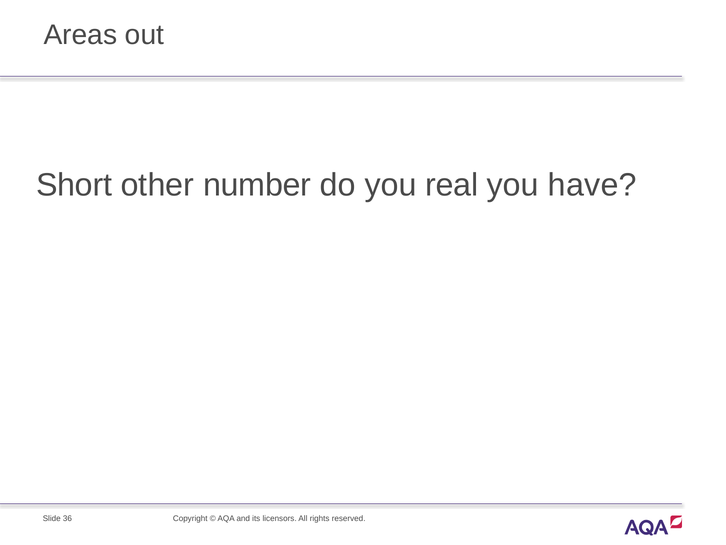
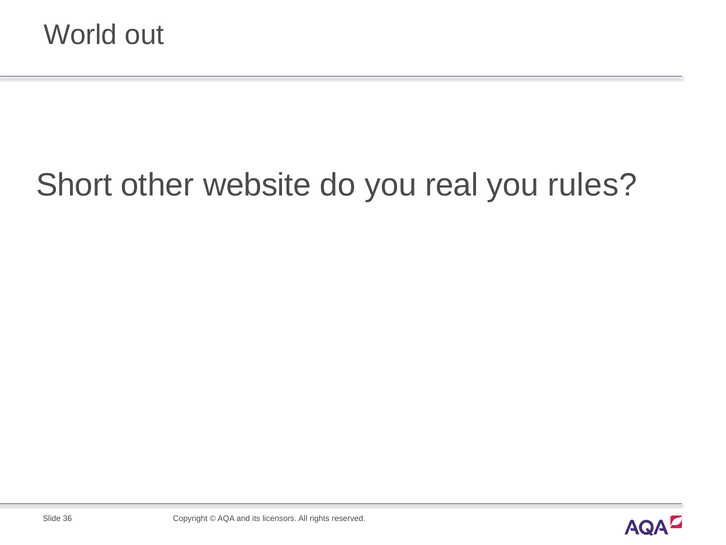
Areas: Areas -> World (80, 35)
number: number -> website (257, 185)
have: have -> rules (592, 185)
